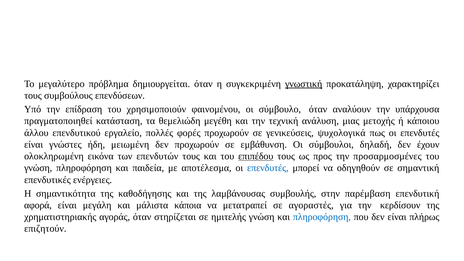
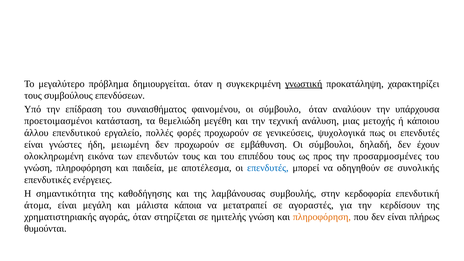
χρησιμοποιούν: χρησιμοποιούν -> συναισθήματος (156, 109)
πραγματοποιηθεί: πραγματοποιηθεί -> προετοιμασμένοι (58, 121)
επιπέδου underline: present -> none (256, 156)
σημαντική: σημαντική -> συνολικής (418, 168)
παρέμβαση: παρέμβαση -> κερδοφορία (368, 193)
αφορά: αφορά -> άτομα (38, 205)
πληροφόρηση colour: blue -> orange (322, 217)
επιζητούν: επιζητούν -> θυμούνται (45, 229)
